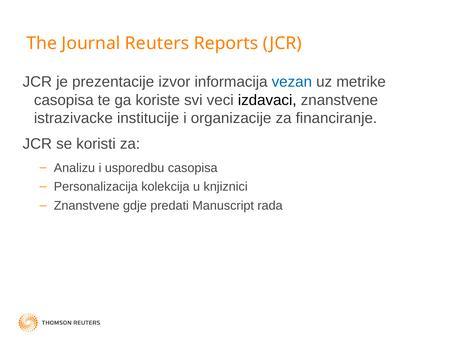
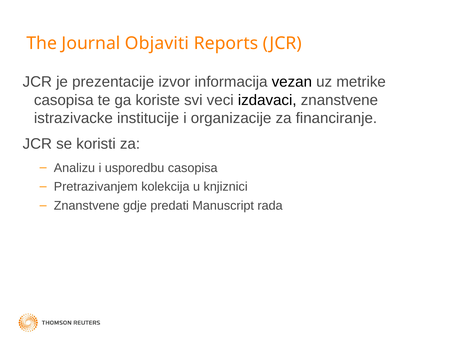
Reuters: Reuters -> Objaviti (157, 43)
vezan colour: blue -> black (292, 82)
Personalizacija: Personalizacija -> Pretrazivanjem (96, 187)
